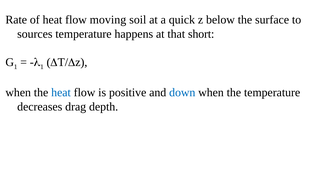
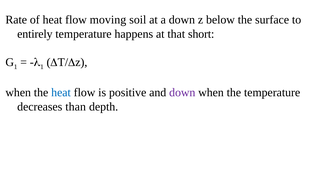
a quick: quick -> down (182, 20)
sources: sources -> entirely (35, 34)
down colour: blue -> purple (182, 92)
drag: drag -> than (76, 106)
